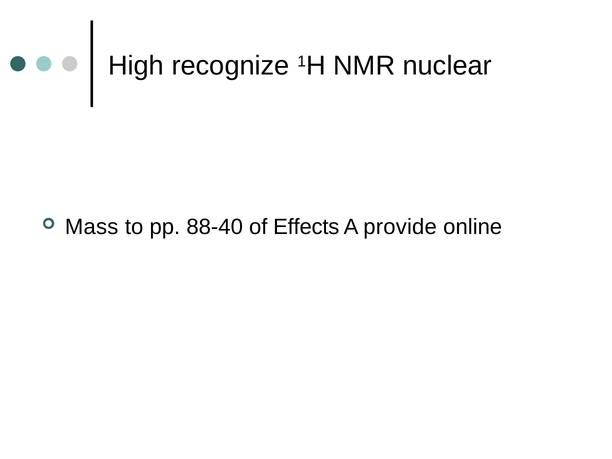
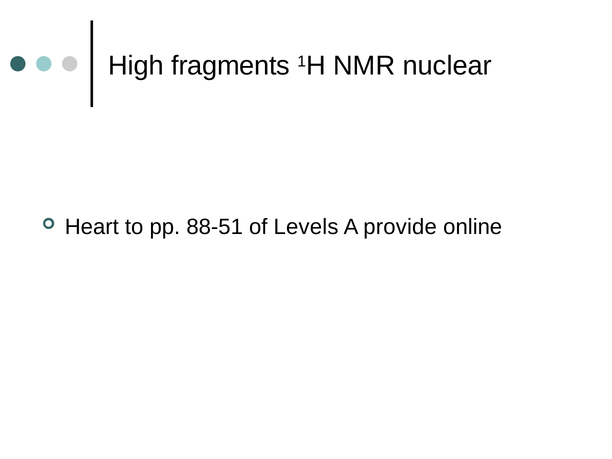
recognize: recognize -> fragments (231, 66)
Mass: Mass -> Heart (92, 227)
88-40: 88-40 -> 88-51 (215, 227)
Effects: Effects -> Levels (306, 227)
